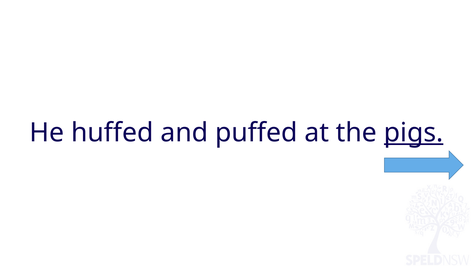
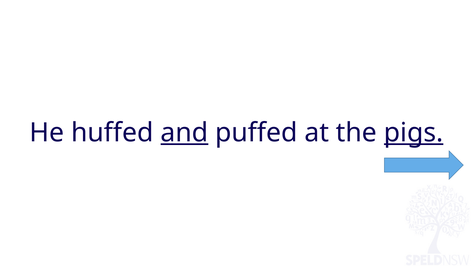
and underline: none -> present (184, 133)
